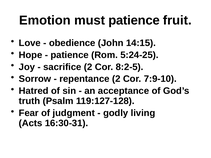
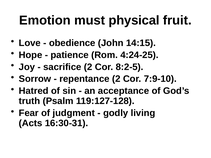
must patience: patience -> physical (134, 20)
5:24-25: 5:24-25 -> 4:24-25 (139, 55)
